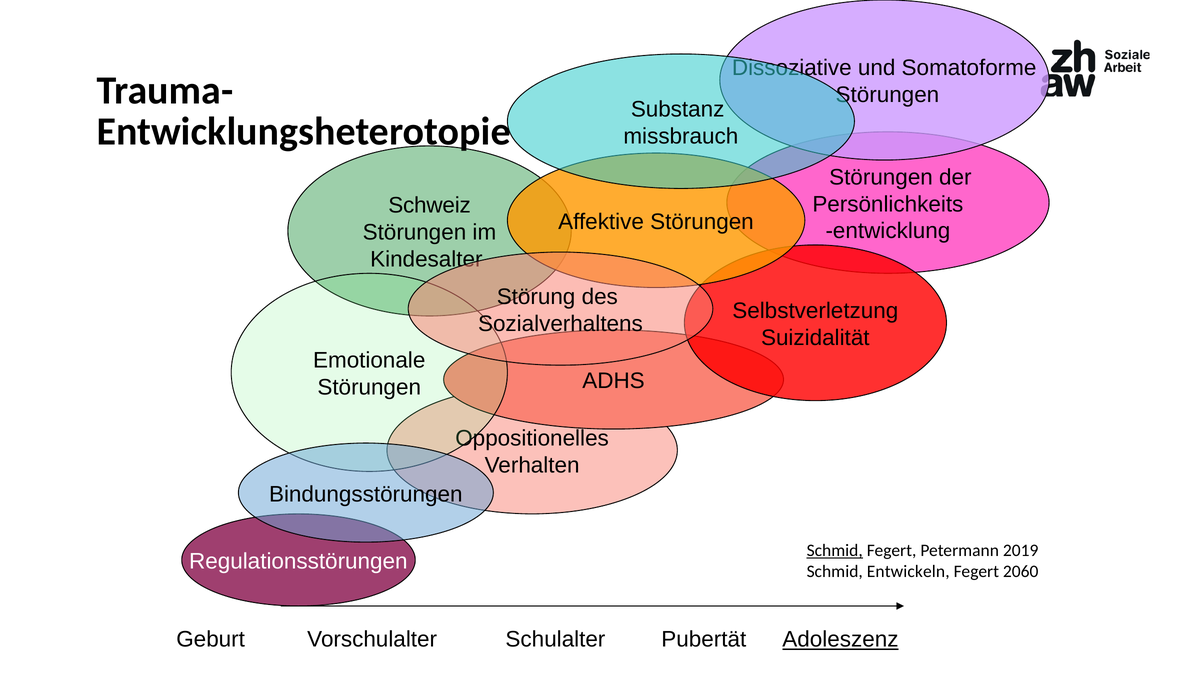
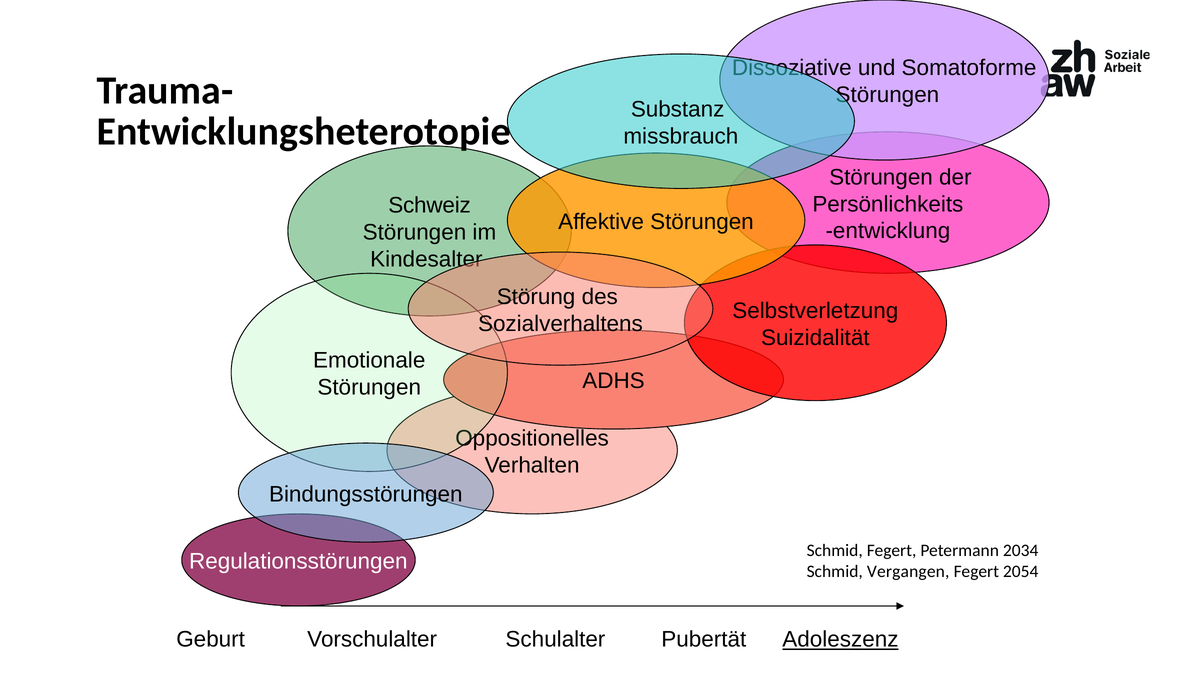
Schmid underline: present -> none (835, 551)
2019: 2019 -> 2034 (1021, 551)
Entwickeln: Entwickeln -> Vergangen (908, 572)
2060: 2060 -> 2054 (1021, 572)
